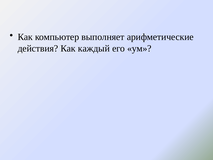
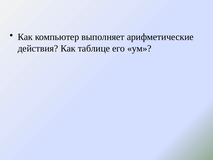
каждый: каждый -> таблице (94, 48)
